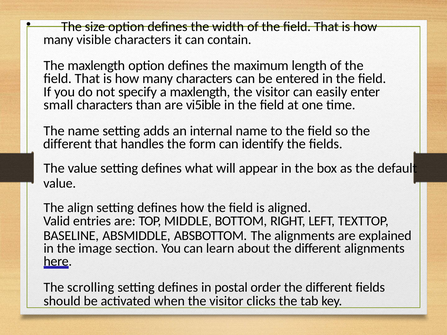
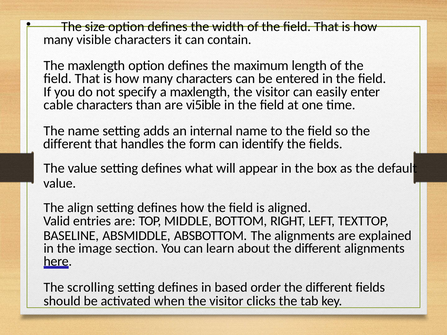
small: small -> cable (58, 105)
postal: postal -> based (231, 288)
